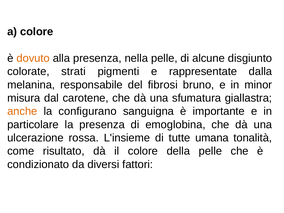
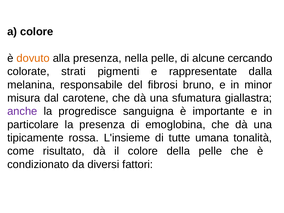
disgiunto: disgiunto -> cercando (250, 58)
anche colour: orange -> purple (22, 111)
configurano: configurano -> progredisce (88, 111)
ulcerazione: ulcerazione -> tipicamente (35, 138)
